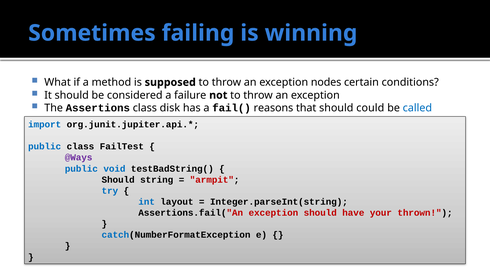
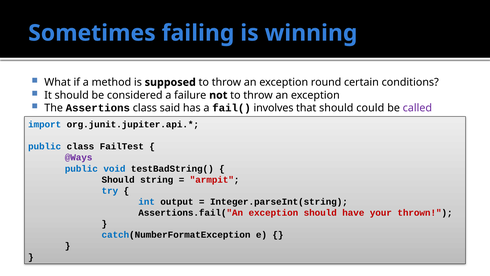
nodes: nodes -> round (326, 82)
disk: disk -> said (170, 108)
reasons: reasons -> involves (273, 108)
called colour: blue -> purple (417, 108)
layout: layout -> output (177, 201)
